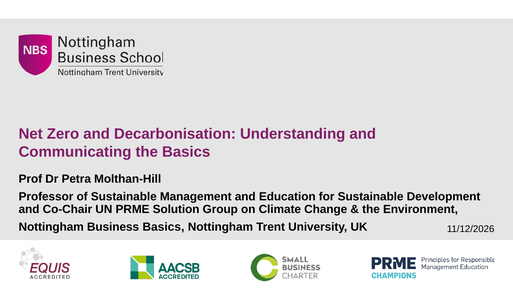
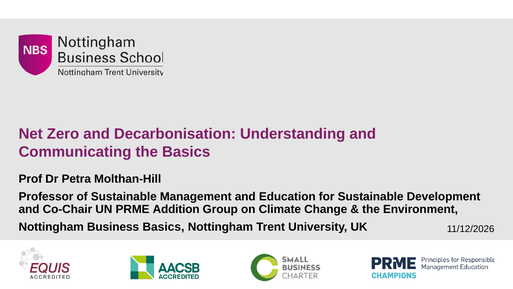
Solution: Solution -> Addition (176, 209)
